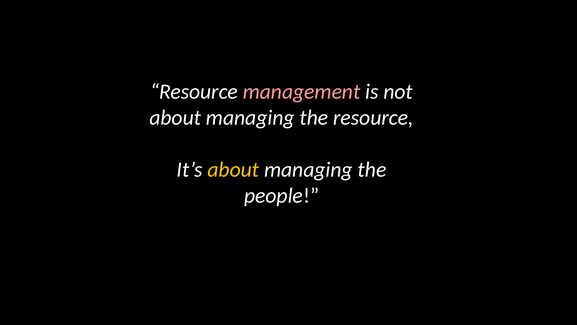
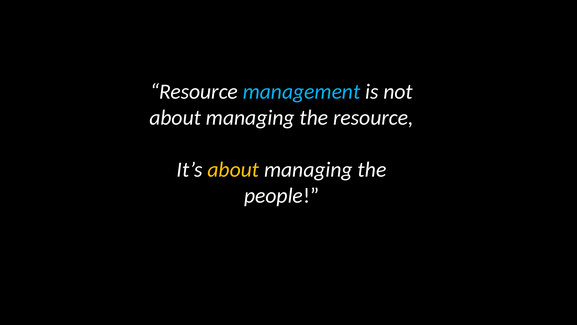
management colour: pink -> light blue (302, 92)
